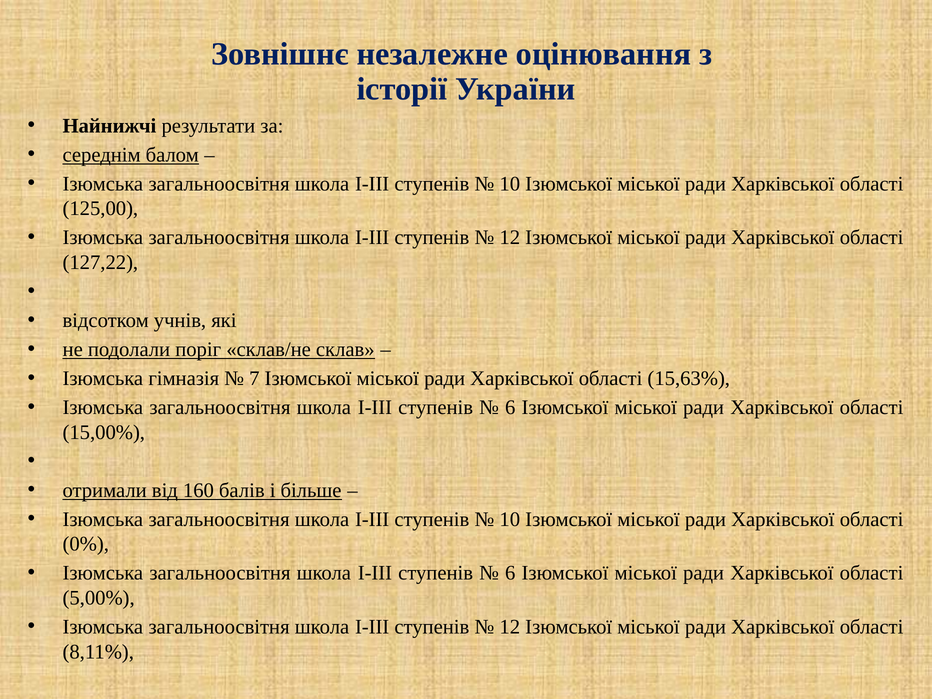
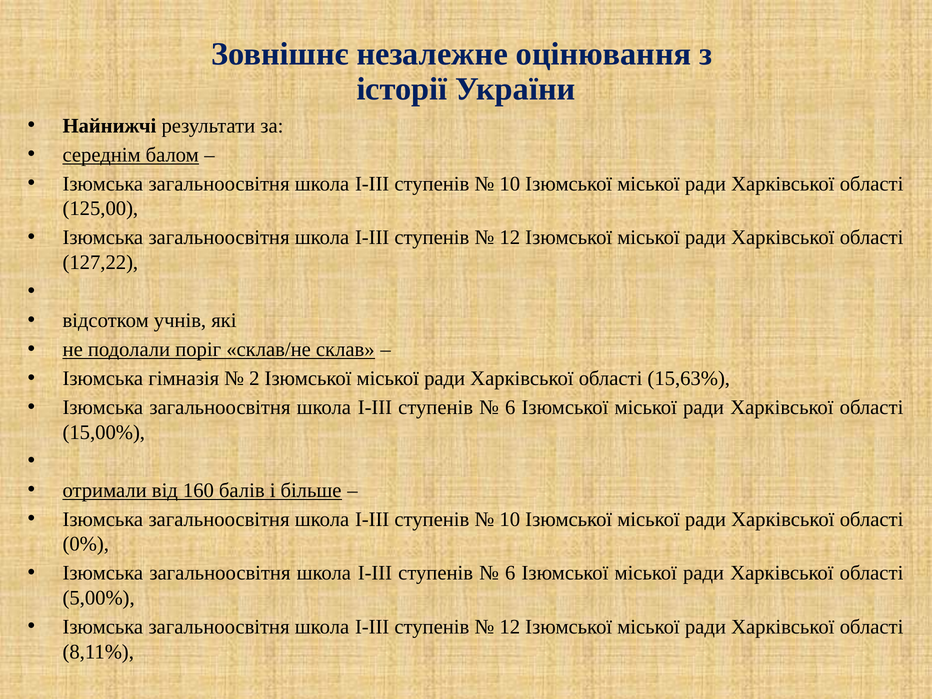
7: 7 -> 2 (254, 378)
